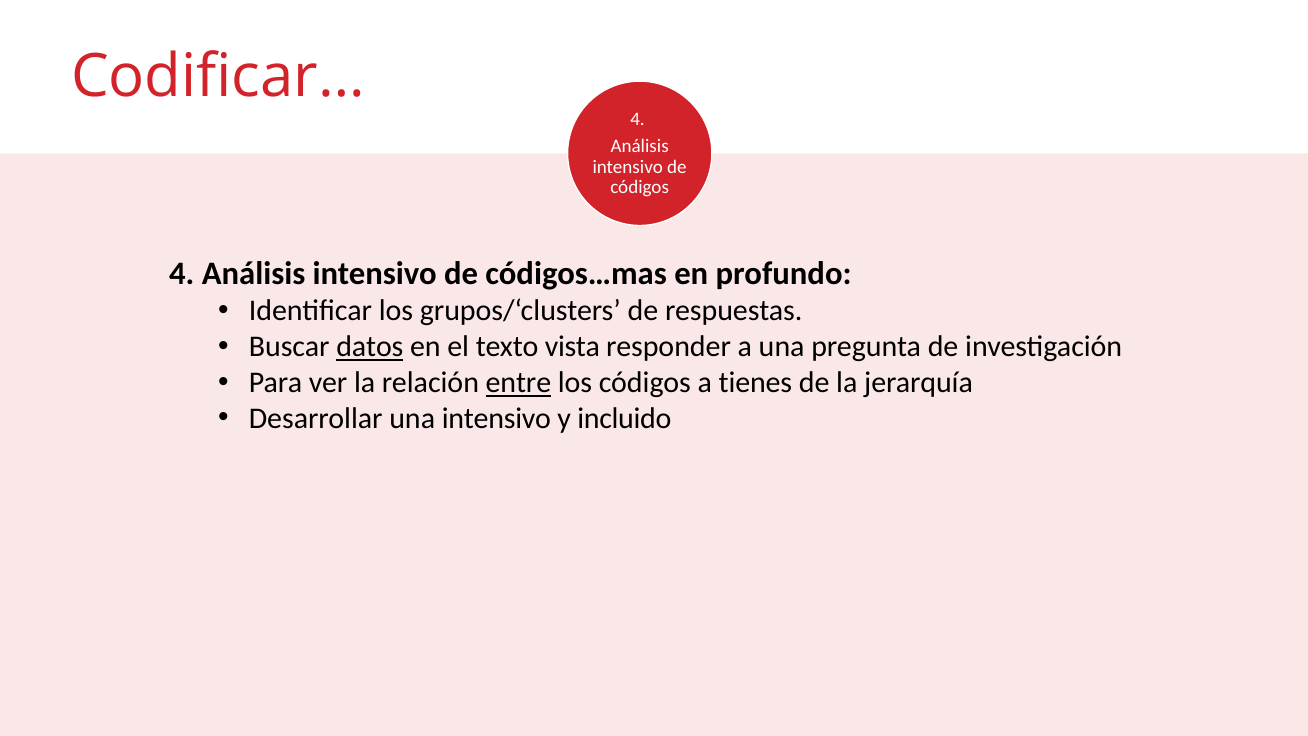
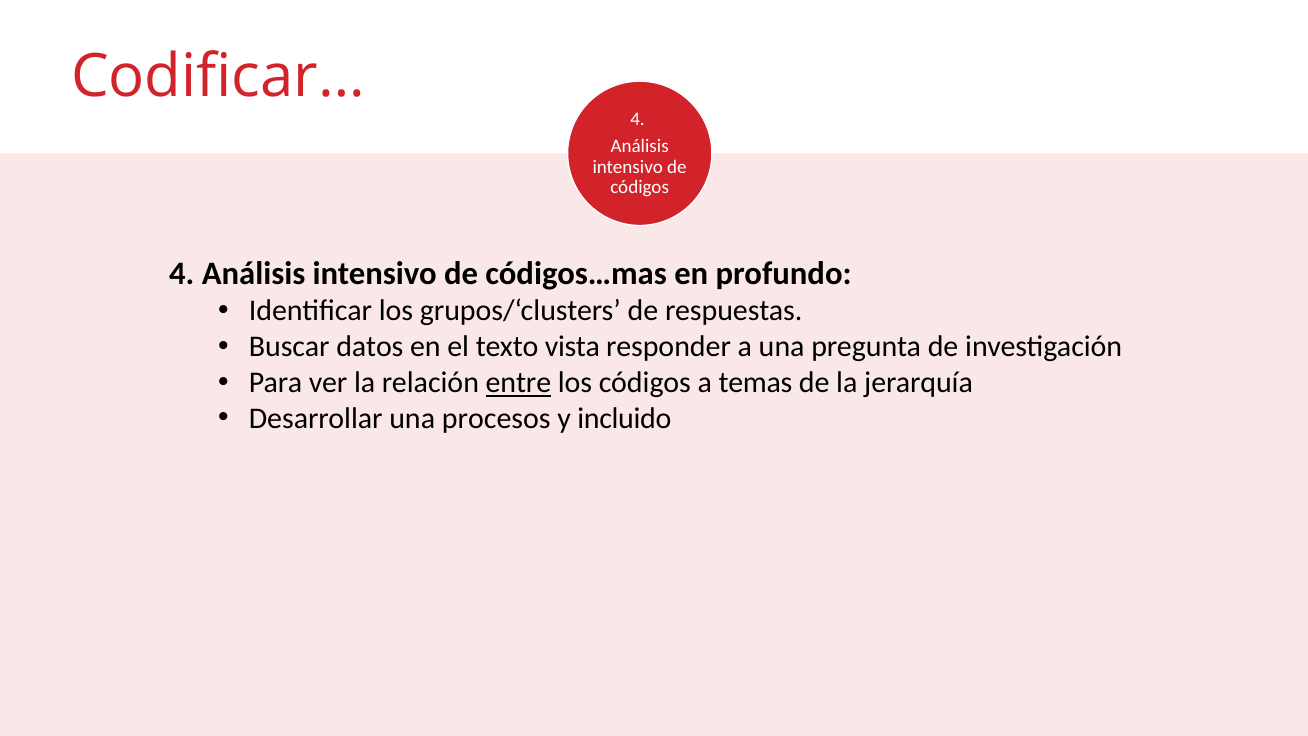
datos underline: present -> none (370, 347)
tienes: tienes -> temas (756, 383)
una intensivo: intensivo -> procesos (496, 419)
